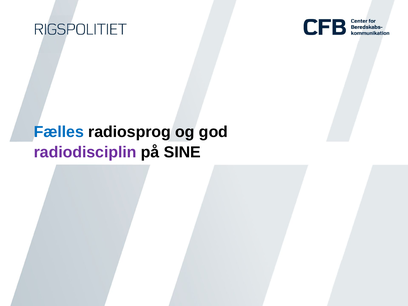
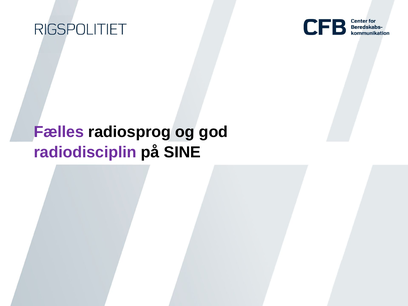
Fælles colour: blue -> purple (59, 132)
